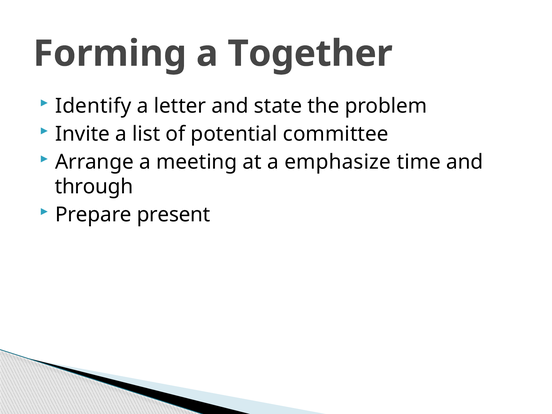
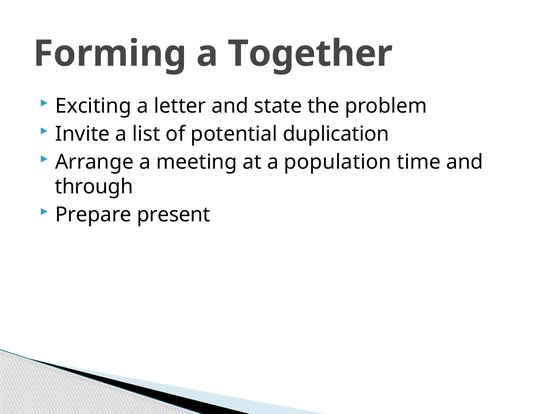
Identify: Identify -> Exciting (93, 106)
committee: committee -> duplication (336, 134)
emphasize: emphasize -> population (338, 162)
